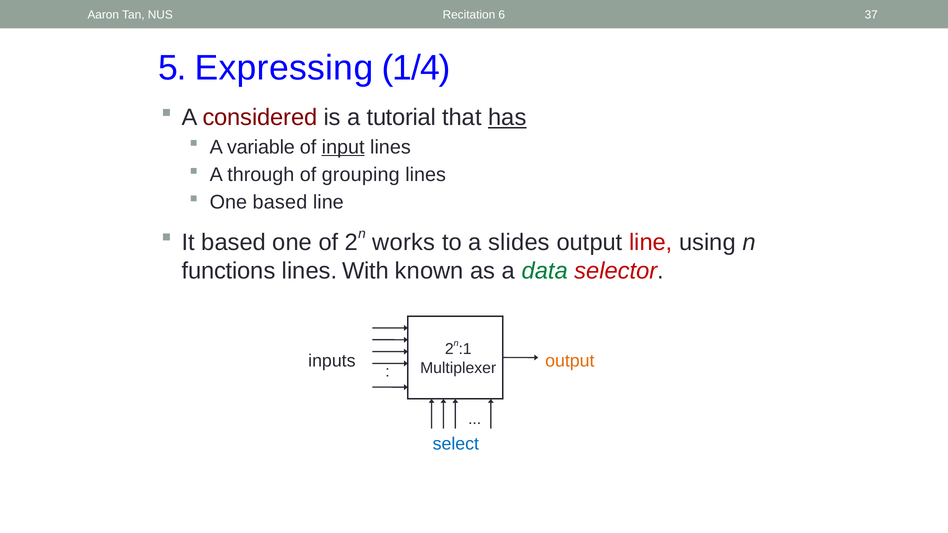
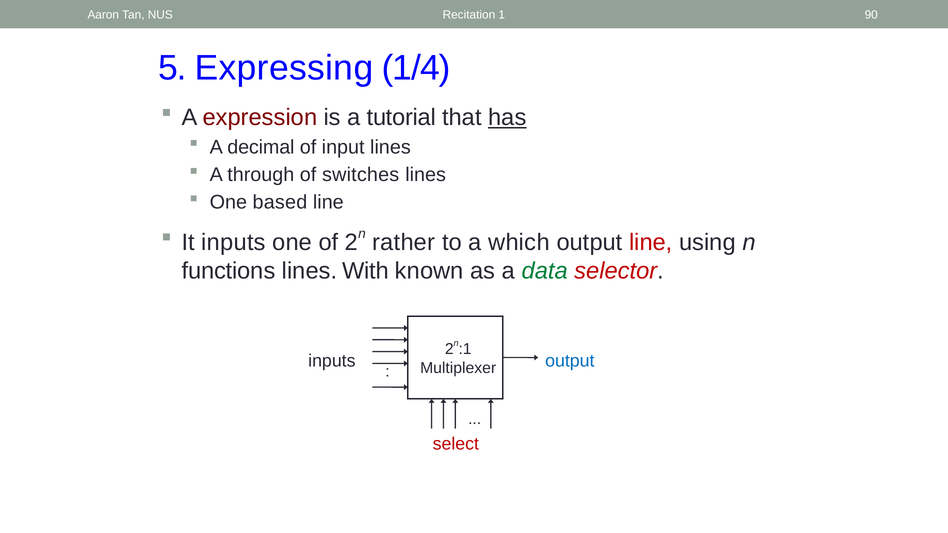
6: 6 -> 1 (502, 15)
37: 37 -> 90 (871, 15)
considered: considered -> expression (260, 117)
variable: variable -> decimal (261, 147)
input underline: present -> none (343, 147)
grouping: grouping -> switches (361, 175)
It based: based -> inputs (234, 243)
works: works -> rather (404, 243)
slides: slides -> which (519, 243)
output colour: orange -> blue (570, 361)
select colour: blue -> red (456, 444)
